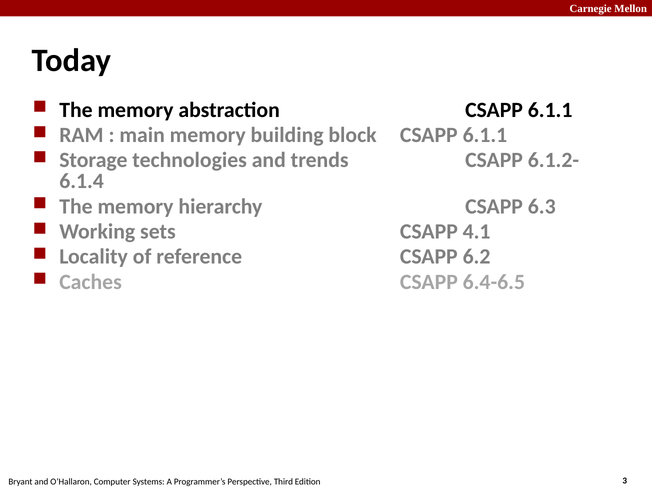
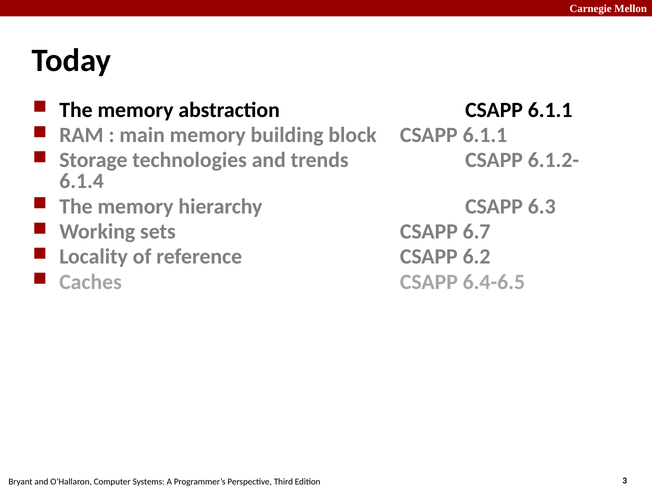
4.1: 4.1 -> 6.7 (477, 232)
